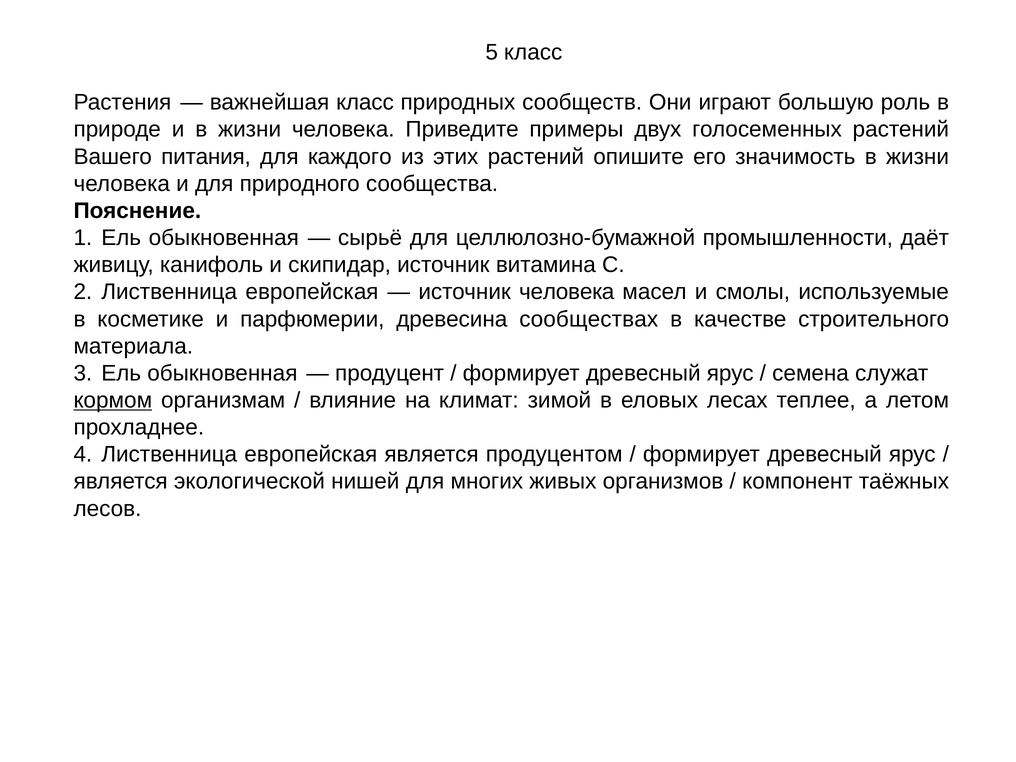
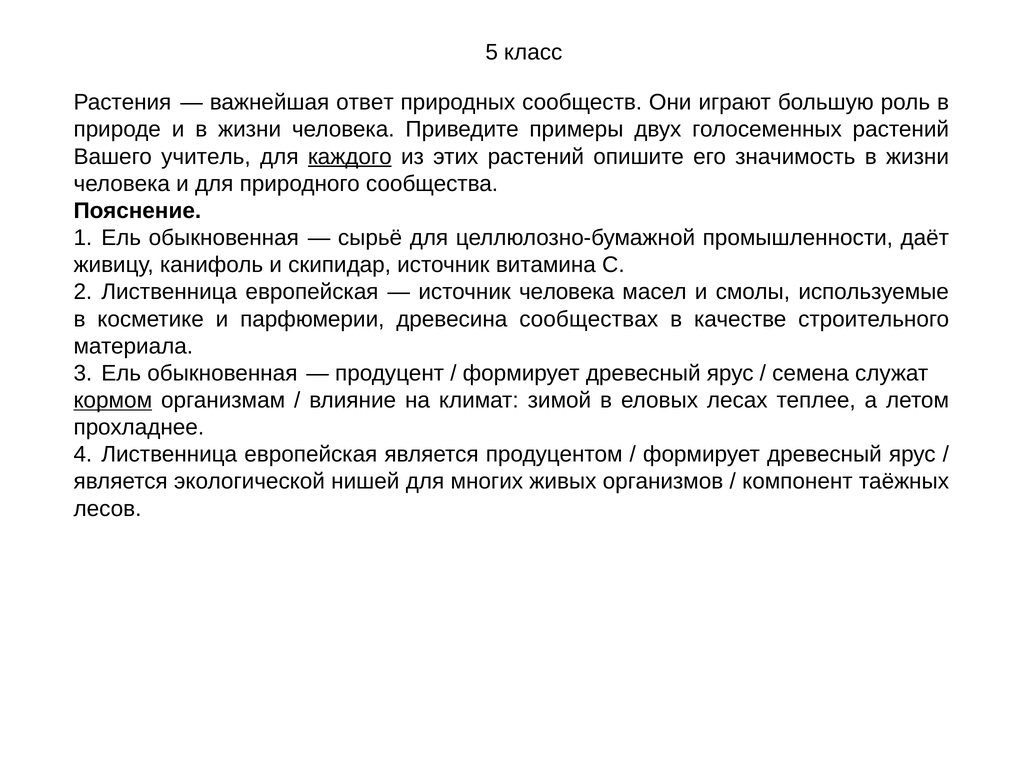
важнейшая класс: класс -> ответ (365, 102)
питания: питания -> учитель (206, 157)
каждого underline: none -> present (350, 157)
